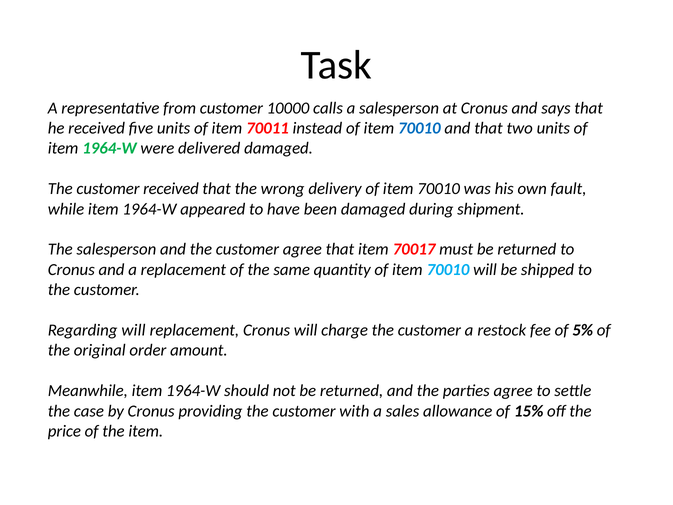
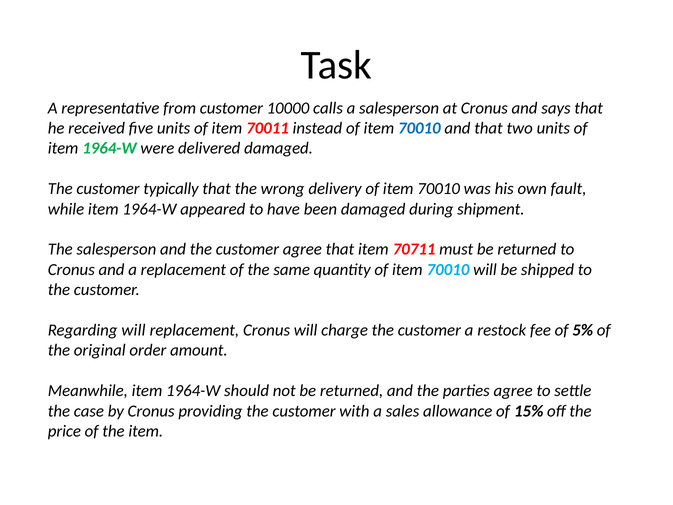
customer received: received -> typically (171, 189)
70017: 70017 -> 70711 (414, 249)
